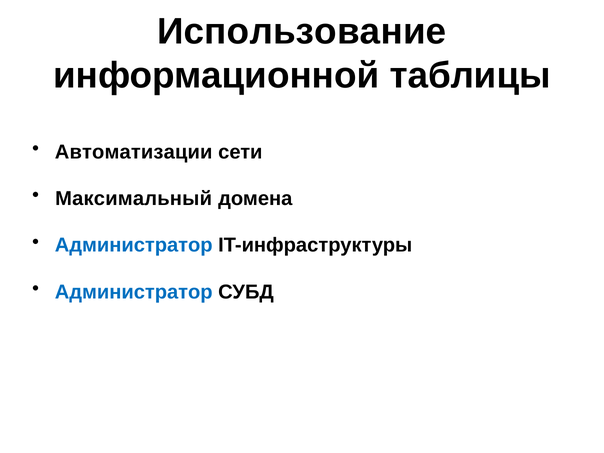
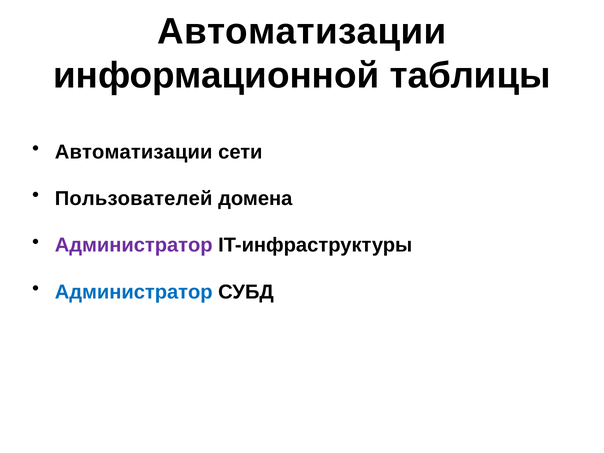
Использование: Использование -> Автоматизации (302, 31)
Максимальный: Максимальный -> Пользователей (134, 199)
Администратор colour: blue -> purple (134, 245)
